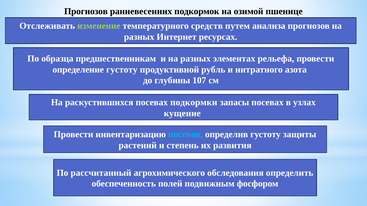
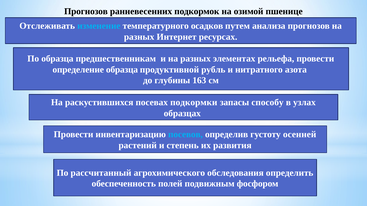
изменение colour: light green -> light blue (99, 26)
средств: средств -> осадков (207, 26)
определение густоту: густоту -> образца (122, 70)
107: 107 -> 163 (199, 81)
запасы посевах: посевах -> способу (267, 103)
кущение: кущение -> образцах (182, 114)
защиты: защиты -> осенней (300, 135)
